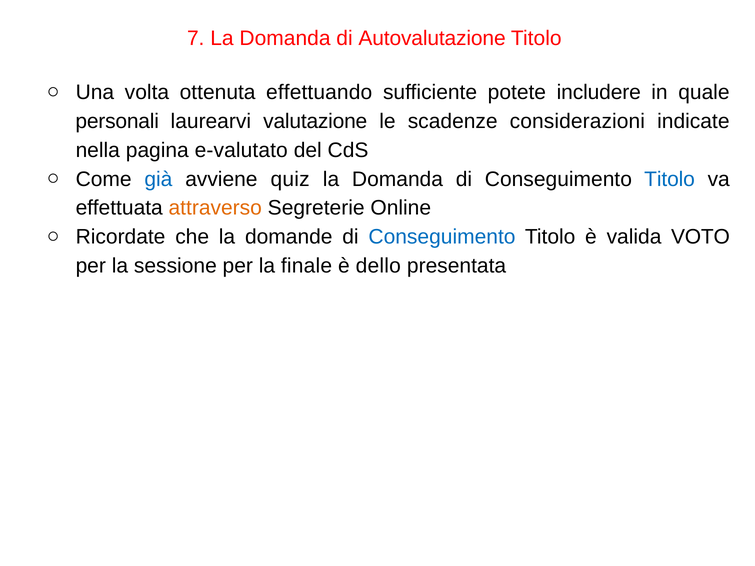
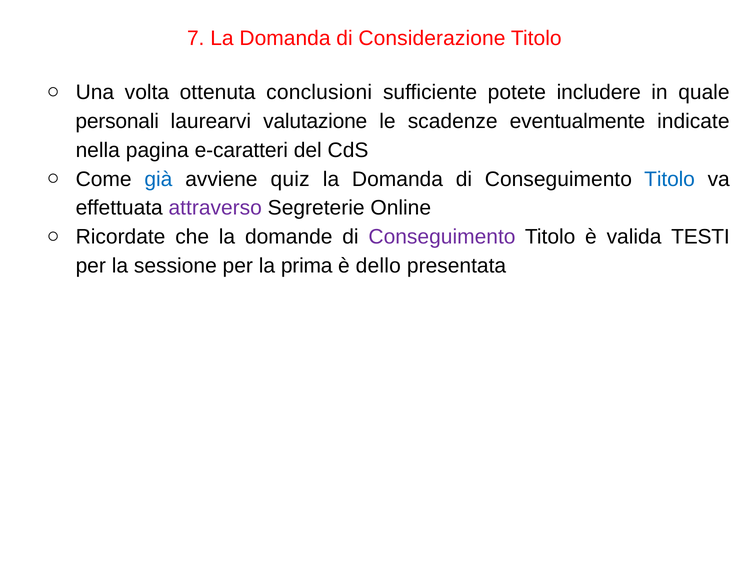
Autovalutazione: Autovalutazione -> Considerazione (432, 38)
effettuando: effettuando -> conclusioni (319, 92)
considerazioni: considerazioni -> eventualmente (578, 121)
e-valutato: e-valutato -> e-caratteri (241, 150)
attraverso colour: orange -> purple (215, 208)
Conseguimento colour: blue -> purple (442, 237)
VOTO: VOTO -> TESTI (700, 237)
finale: finale -> prima (307, 266)
